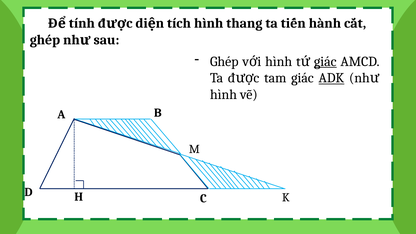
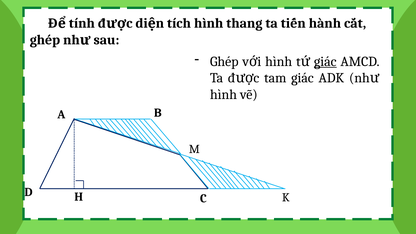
ADK underline: present -> none (331, 78)
